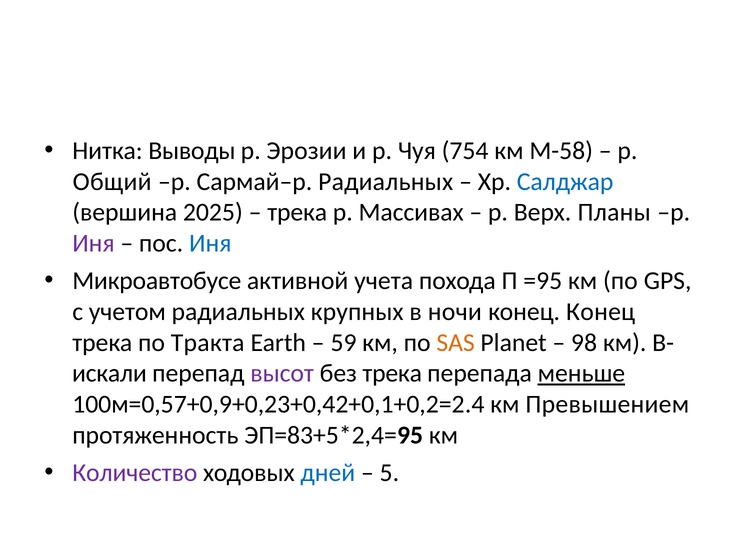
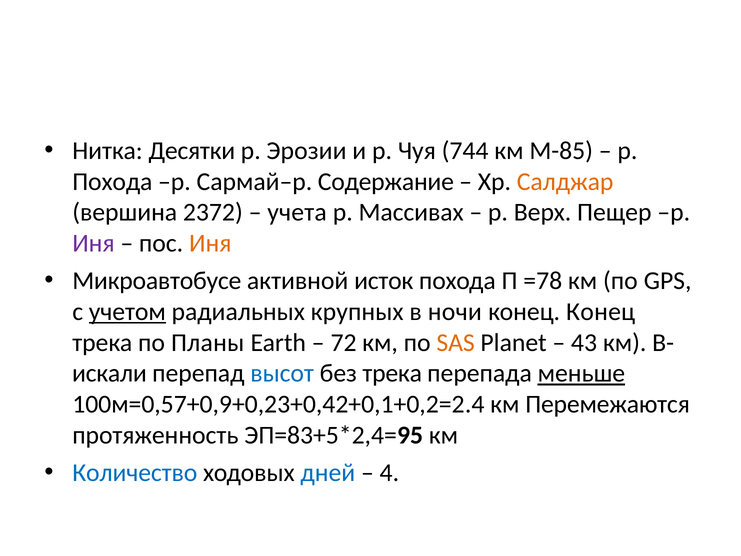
Выводы: Выводы -> Десятки (192, 151)
754: 754 -> 744 (465, 151)
М-58: М-58 -> М-85 (561, 151)
Общий: Общий -> Похода (112, 181)
Сармай–р Радиальных: Радиальных -> Содержание (386, 181)
Салджар colour: blue -> orange (565, 181)
2025: 2025 -> 2372 (213, 212)
трека: трека -> учета (297, 212)
Планы: Планы -> Пещер (614, 212)
Иня colour: blue -> orange (210, 243)
учета: учета -> исток (384, 281)
=95: =95 -> =78 (543, 281)
учетом underline: none -> present (127, 312)
Тракта: Тракта -> Планы (208, 342)
59: 59 -> 72 (344, 342)
98: 98 -> 43 (584, 342)
высот colour: purple -> blue (282, 373)
Превышением: Превышением -> Перемежаются (608, 404)
Количество colour: purple -> blue (135, 472)
5: 5 -> 4 (389, 472)
